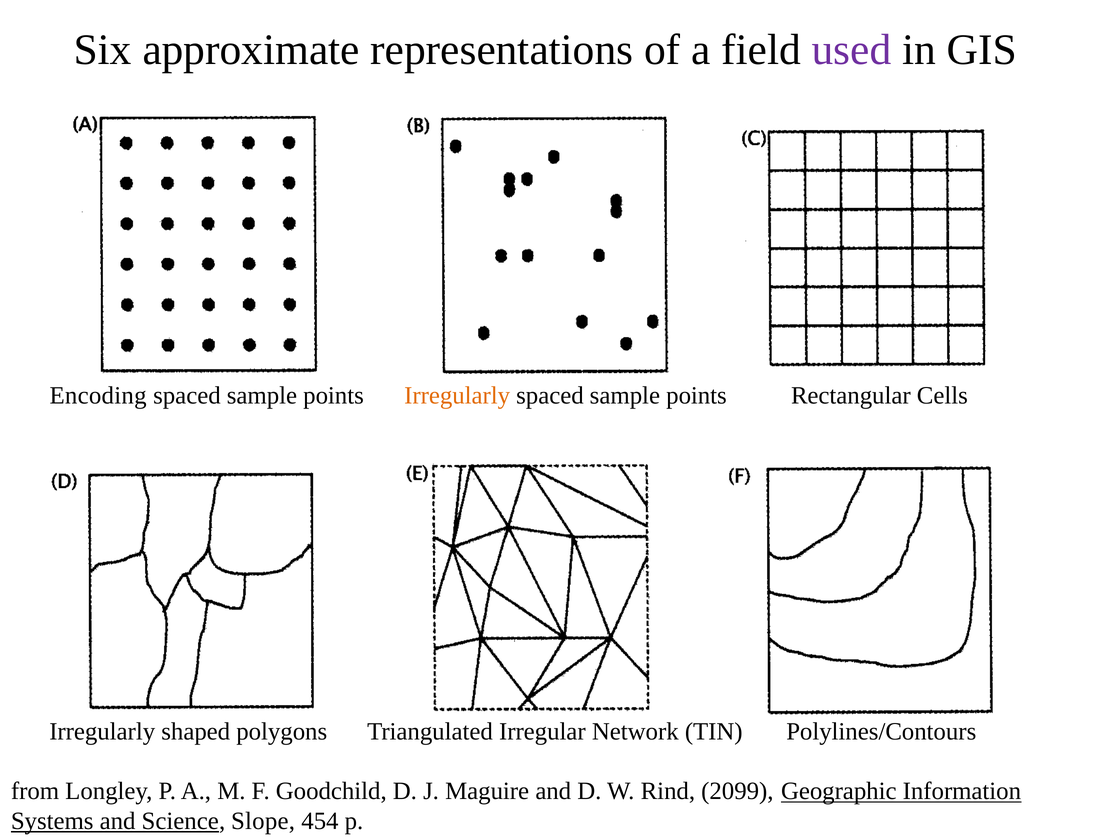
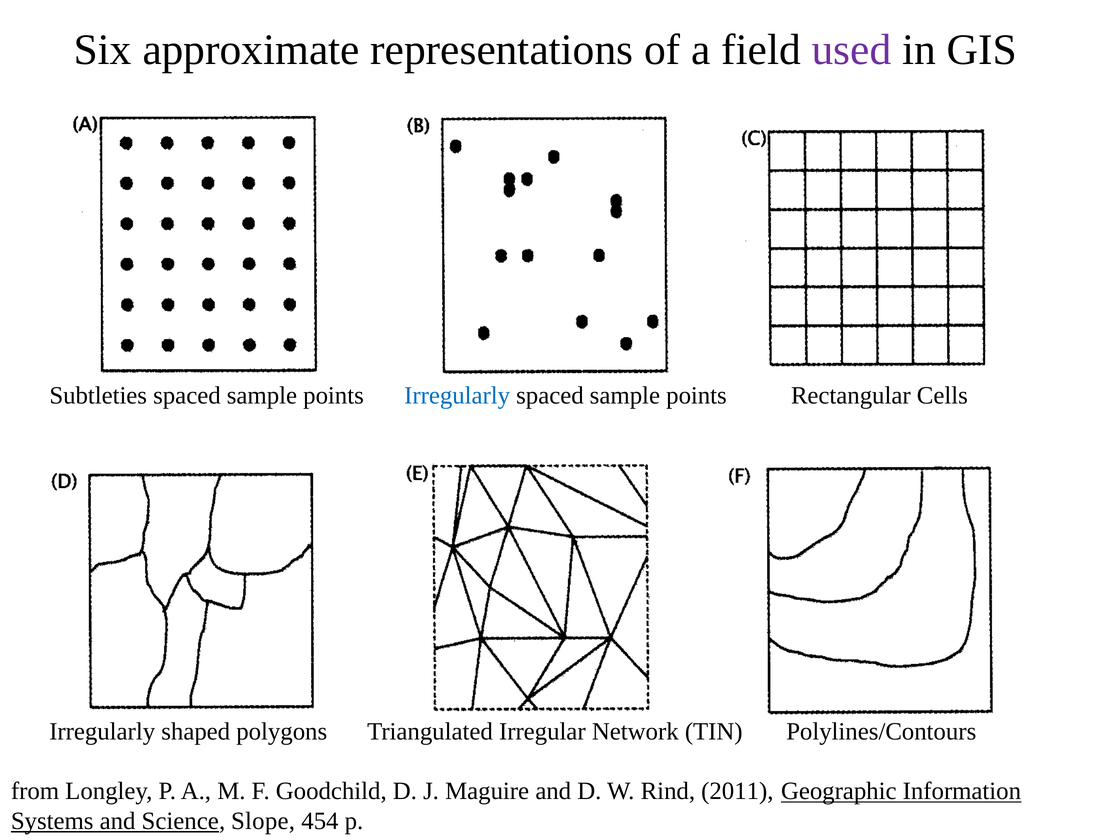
Encoding: Encoding -> Subtleties (98, 396)
Irregularly colour: orange -> blue (457, 396)
2099: 2099 -> 2011 (737, 791)
